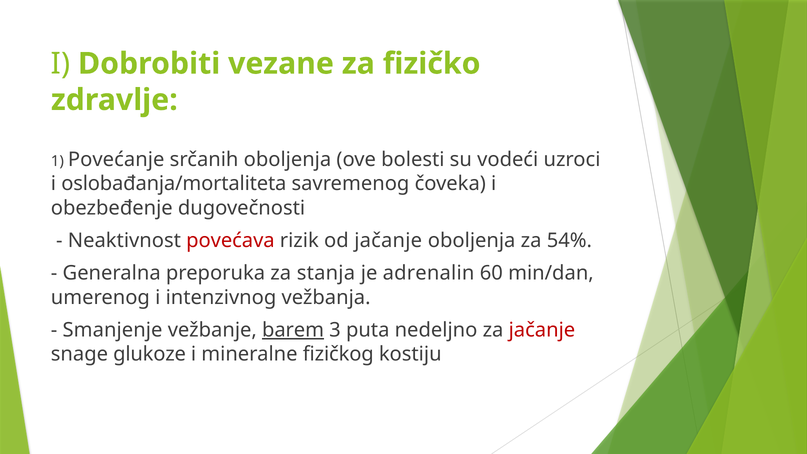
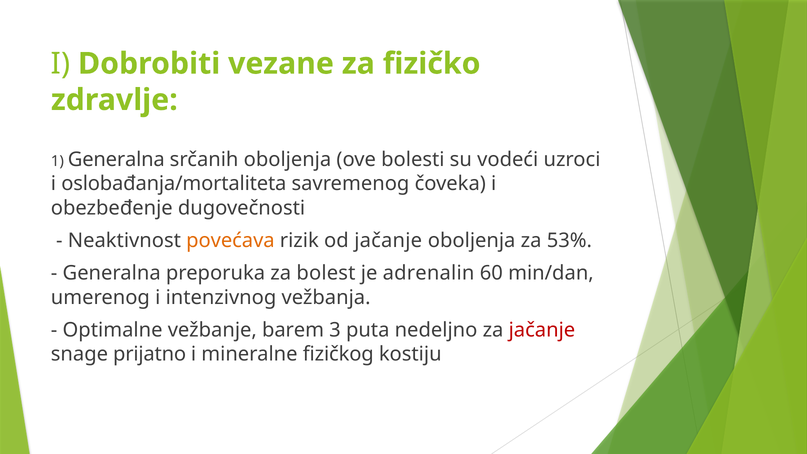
1 Povećanje: Povećanje -> Generalna (116, 160)
povećava colour: red -> orange (230, 241)
54%: 54% -> 53% (569, 241)
stanja: stanja -> bolest (326, 273)
Smanjenje: Smanjenje -> Optimalne (113, 330)
barem underline: present -> none (293, 330)
glukoze: glukoze -> prijatno (150, 354)
